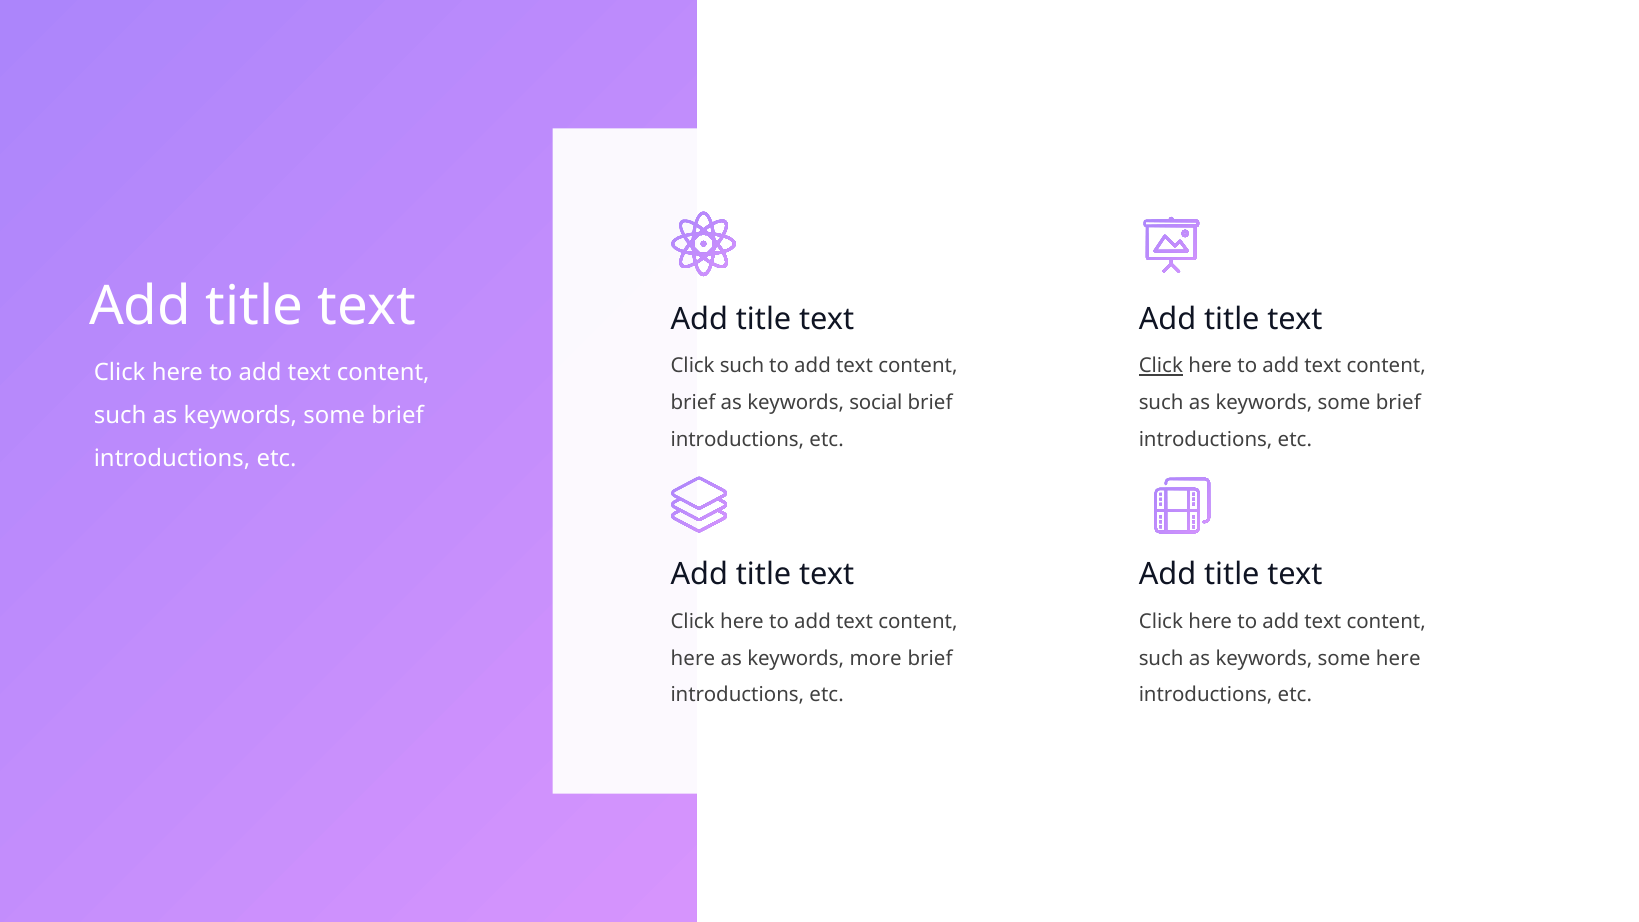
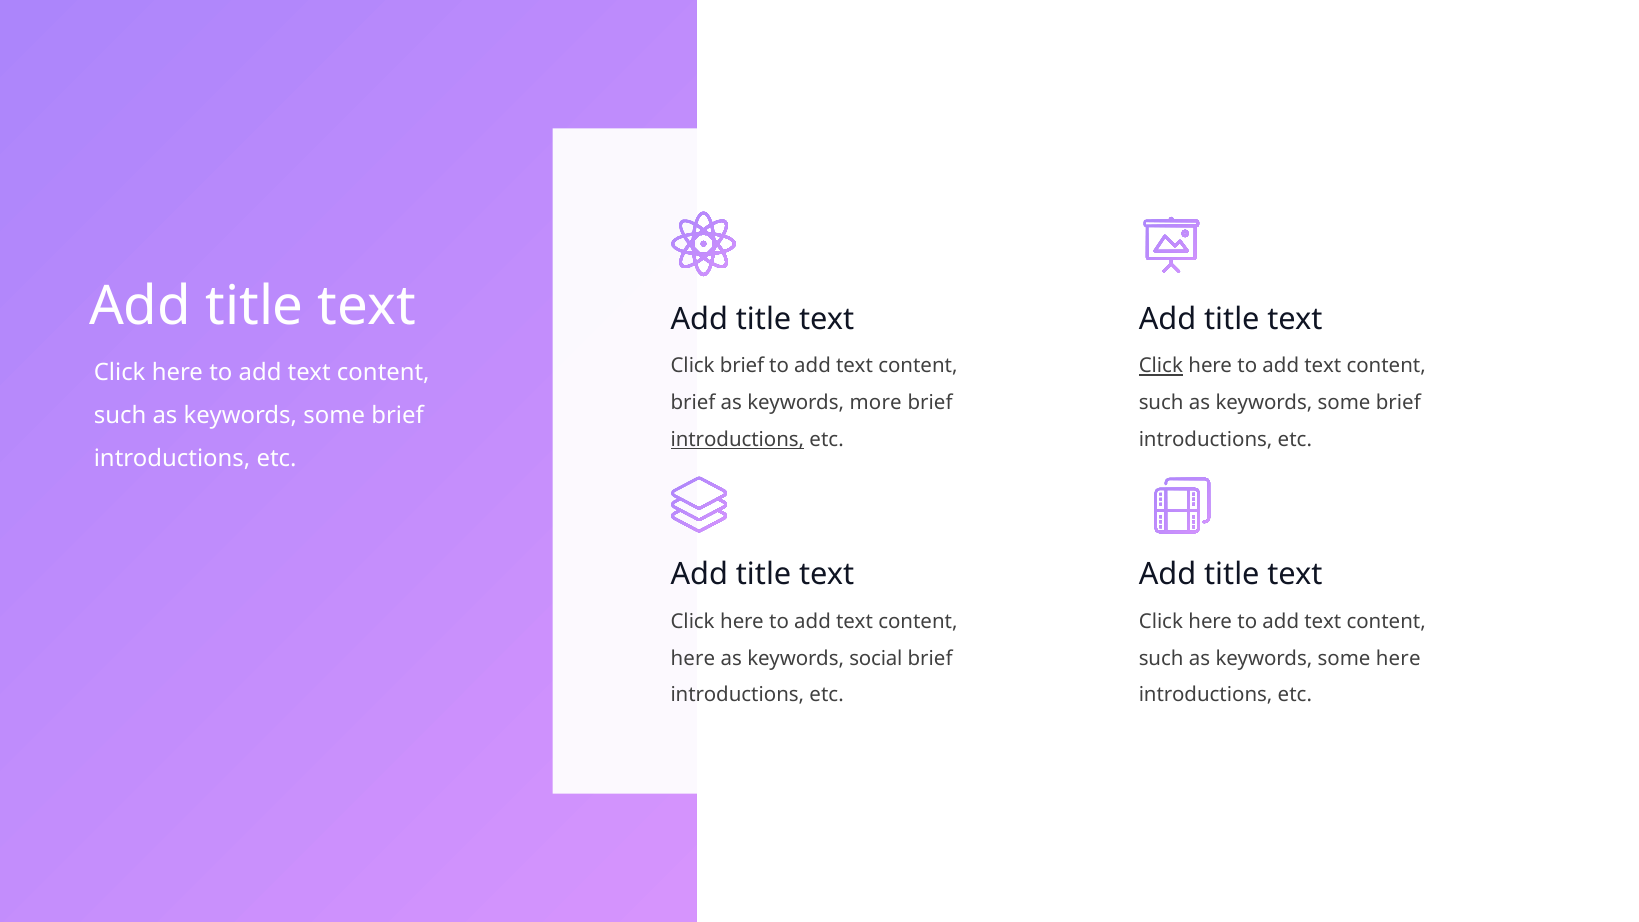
Click such: such -> brief (742, 366)
social: social -> more (876, 403)
introductions underline: none -> present (737, 440)
more: more -> social (876, 658)
